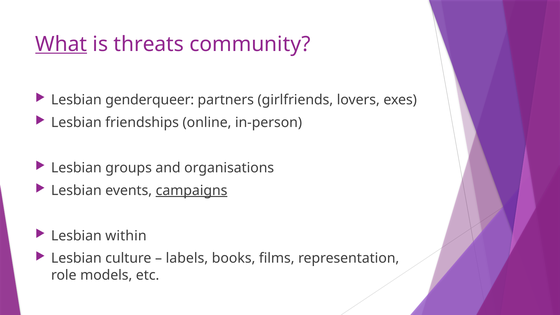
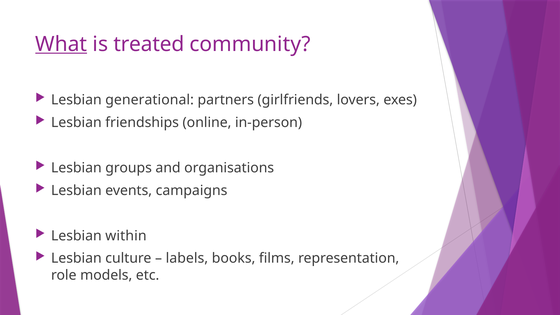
threats: threats -> treated (149, 44)
genderqueer: genderqueer -> generational (150, 100)
campaigns underline: present -> none (192, 190)
